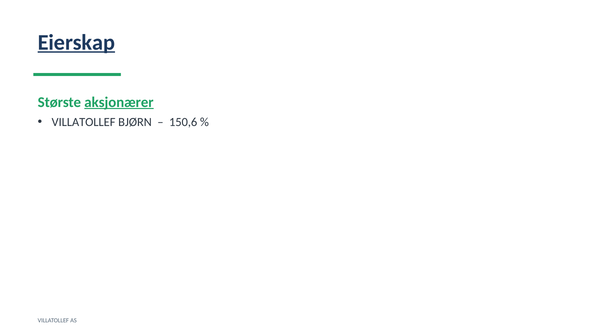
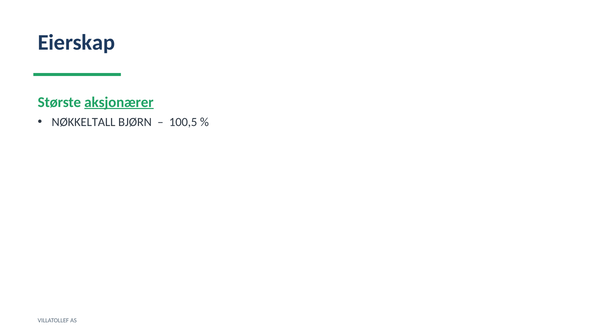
Eierskap underline: present -> none (76, 42)
VILLATOLLEF: VILLATOLLEF -> NØKKELTALL (84, 122)
150,6: 150,6 -> 100,5 (183, 122)
